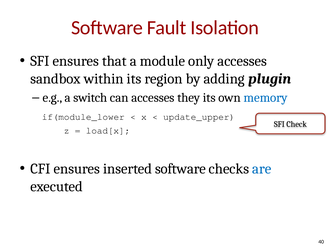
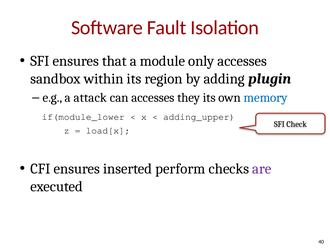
switch: switch -> attack (90, 98)
update_upper: update_upper -> adding_upper (199, 117)
inserted software: software -> perform (180, 168)
are colour: blue -> purple (262, 168)
